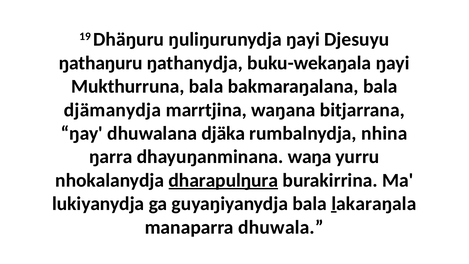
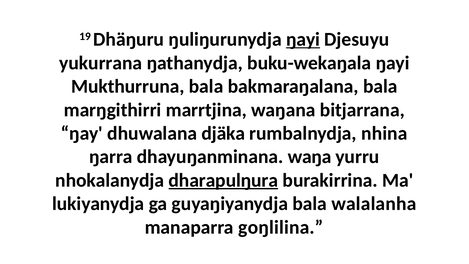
ŋayi underline: none -> present (303, 39)
ŋathaŋuru: ŋathaŋuru -> yukurrana (101, 63)
djämanydja: djämanydja -> marŋgithirri (113, 110)
ḻakaraŋala: ḻakaraŋala -> walalanha (374, 204)
dhuwala: dhuwala -> goŋlilina (281, 227)
